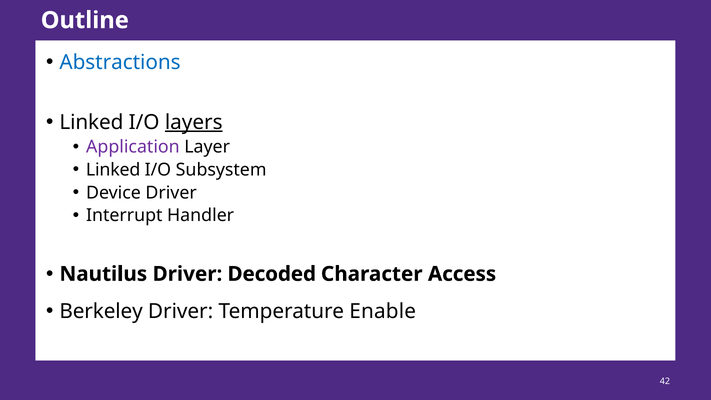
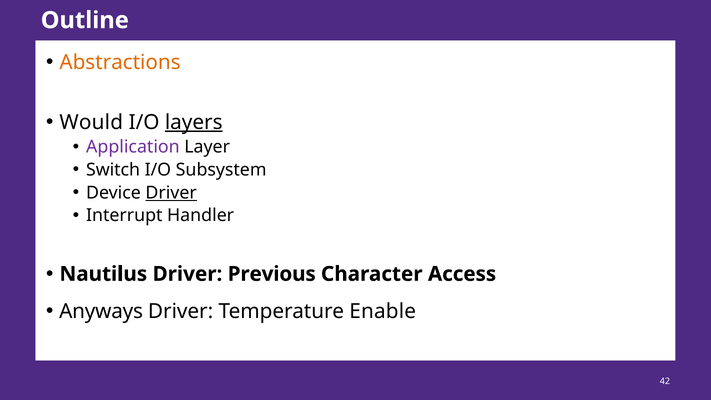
Abstractions colour: blue -> orange (120, 62)
Linked: Linked -> Would (91, 122)
Linked: Linked -> Switch (113, 170)
Driver underline: none -> present (171, 193)
Decoded: Decoded -> Previous (272, 274)
Berkeley: Berkeley -> Anyways (101, 311)
